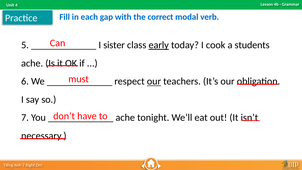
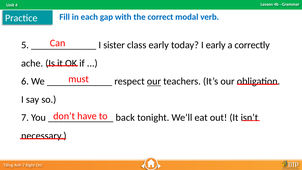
early underline: present -> none (159, 45)
I cook: cook -> early (216, 45)
students: students -> correctly (252, 45)
ache: ache -> back (125, 118)
